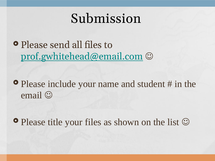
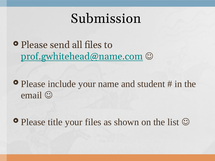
prof.gwhitehead@email.com: prof.gwhitehead@email.com -> prof.gwhitehead@name.com (82, 57)
